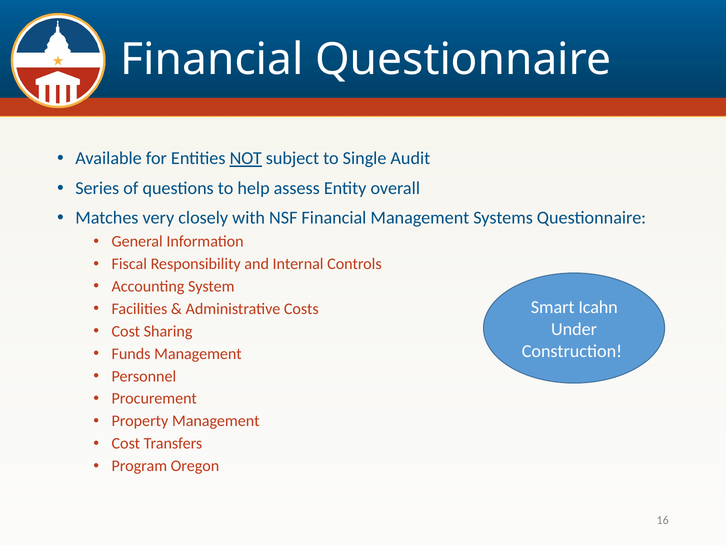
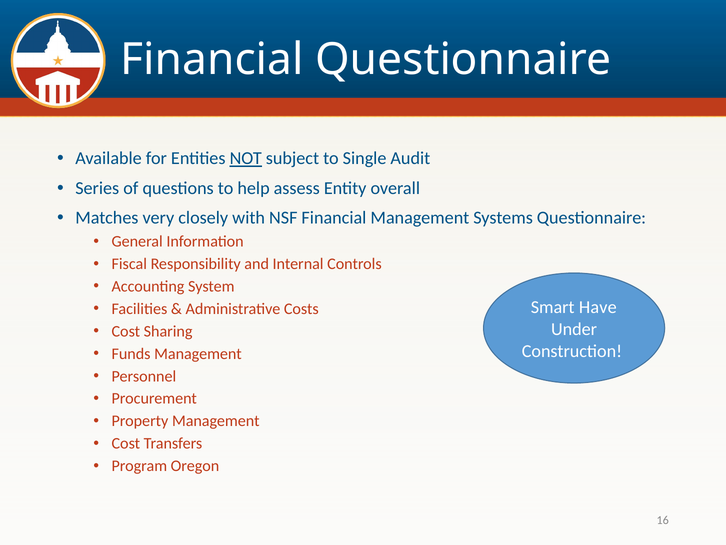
Icahn: Icahn -> Have (598, 307)
